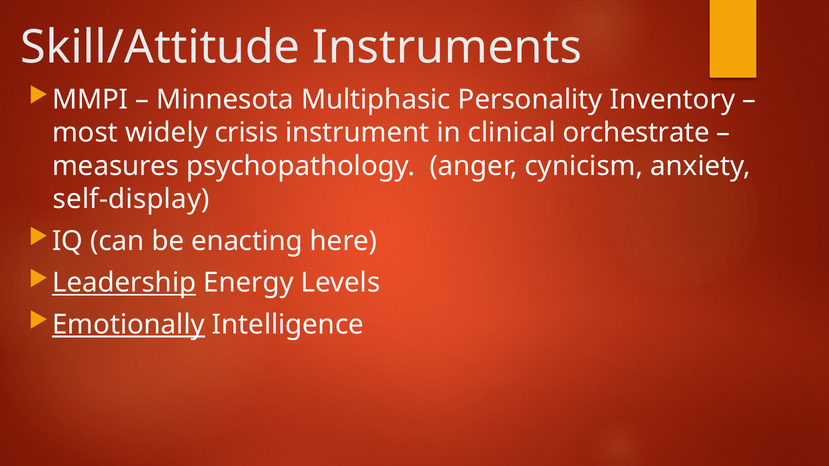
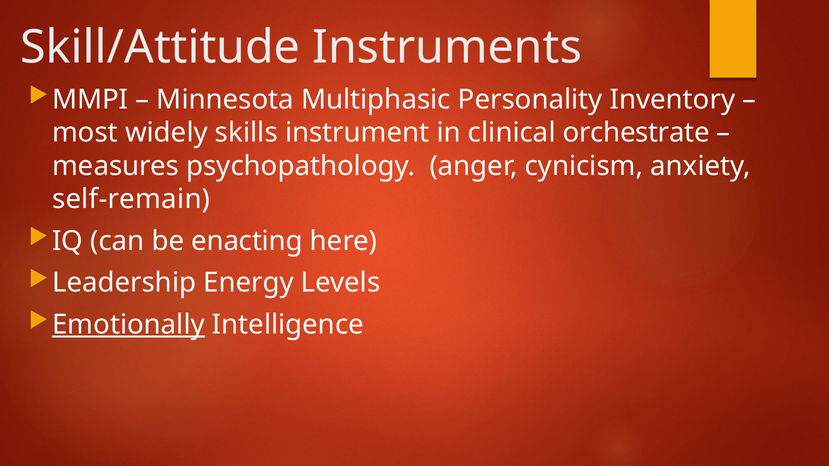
crisis: crisis -> skills (246, 133)
self-display: self-display -> self-remain (131, 199)
Leadership underline: present -> none (124, 283)
